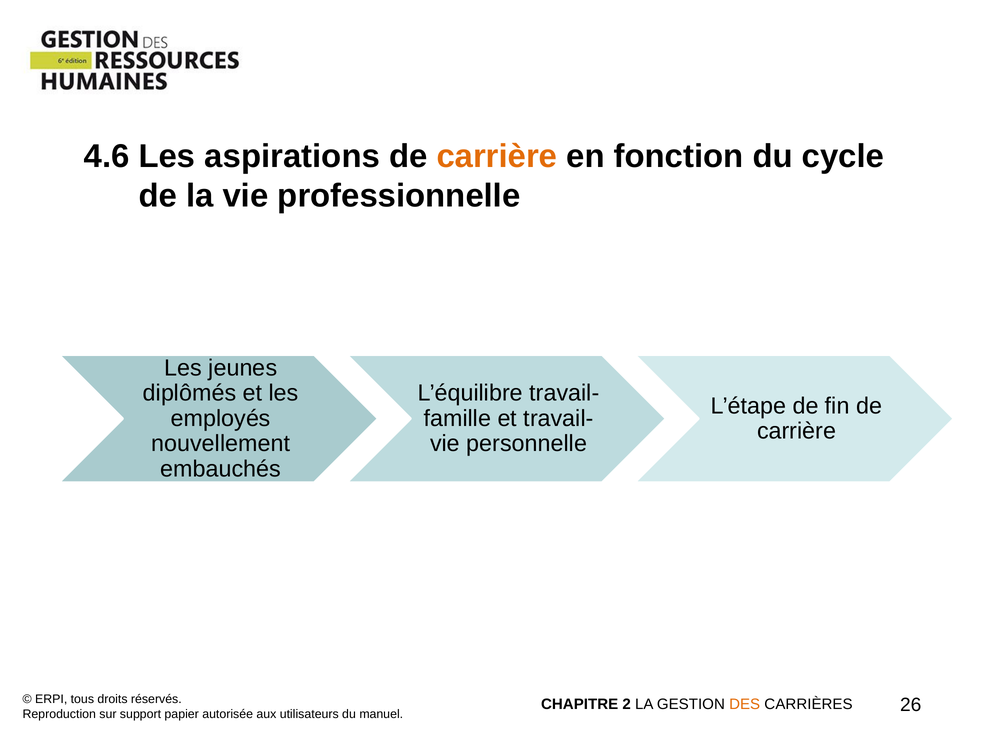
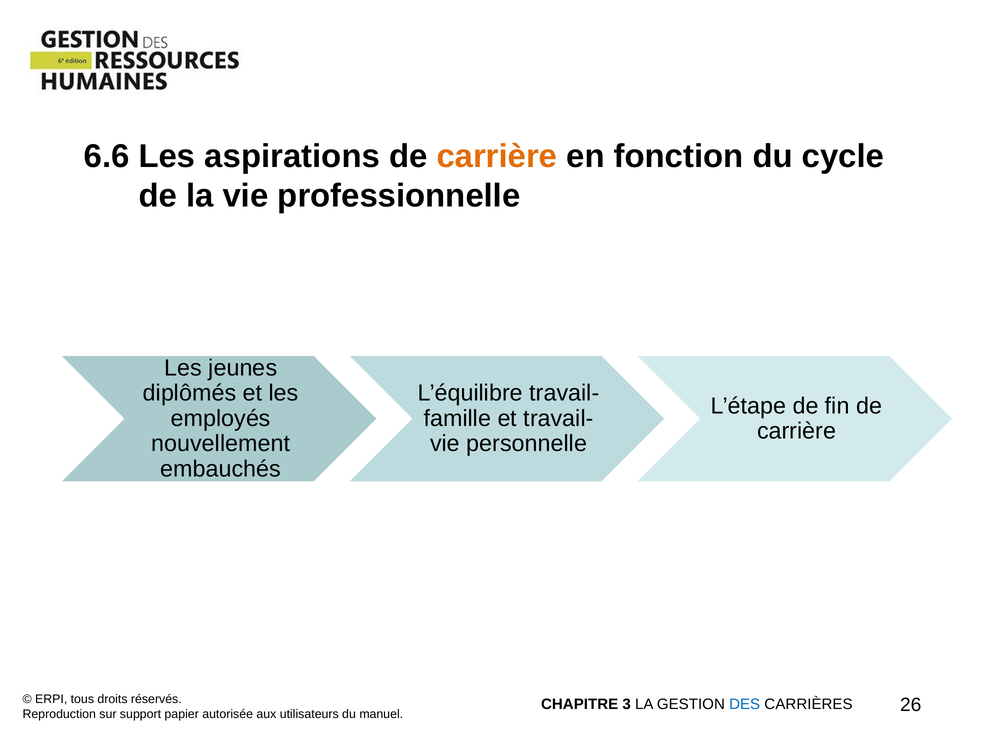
4.6: 4.6 -> 6.6 (107, 156)
2: 2 -> 3 (627, 704)
DES colour: orange -> blue (745, 704)
